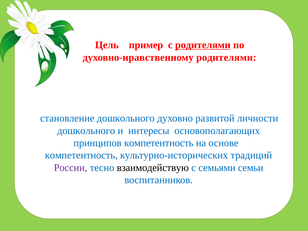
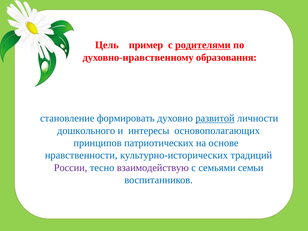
духовно-нравственному родителями: родителями -> образования (226, 57)
становление дошкольного: дошкольного -> формировать (126, 118)
развитой underline: none -> present (215, 118)
принципов компетентность: компетентность -> патриотических (159, 143)
компетентность: компетентность -> нравственности (81, 155)
взаимодействую colour: black -> purple (153, 168)
